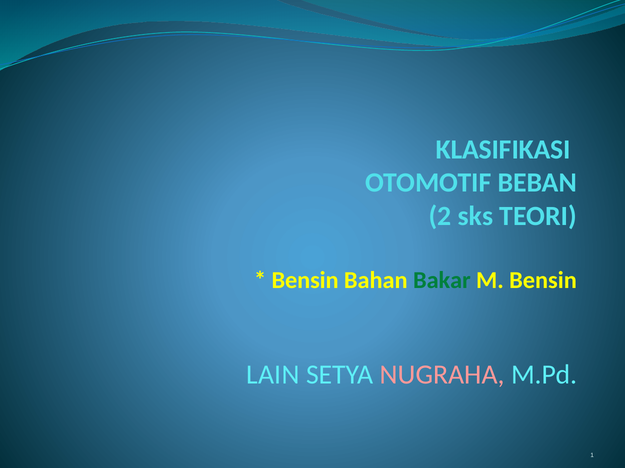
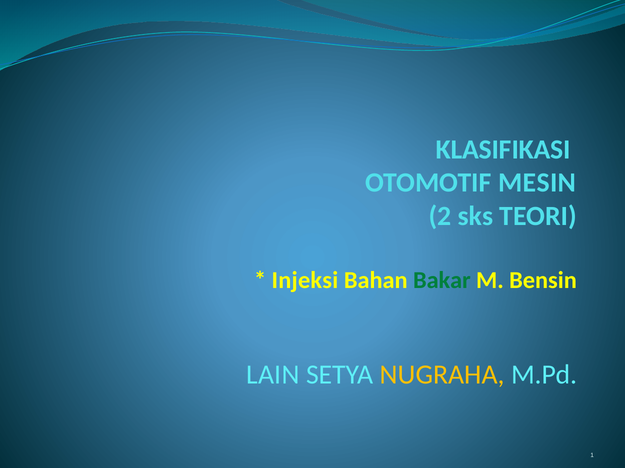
BEBAN: BEBAN -> MESIN (537, 183)
Bensin: Bensin -> Injeksi (305, 281)
NUGRAHA colour: pink -> yellow (442, 375)
